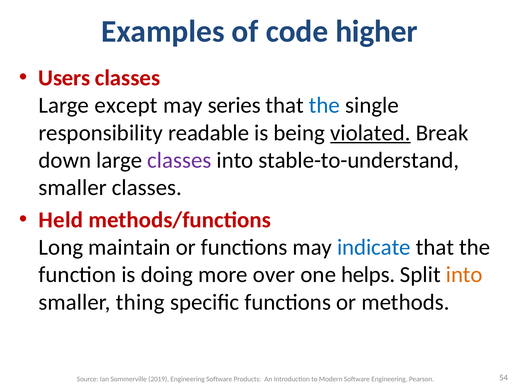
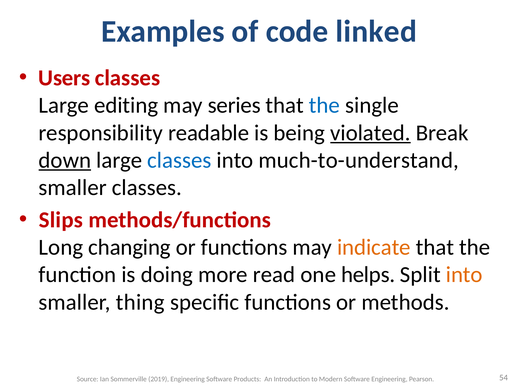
higher: higher -> linked (376, 31)
except: except -> editing (126, 105)
down underline: none -> present (65, 160)
classes colour: purple -> blue (179, 160)
stable-to-understand: stable-to-understand -> much-to-understand (359, 160)
Held: Held -> Slips (61, 220)
maintain: maintain -> changing (130, 247)
indicate colour: blue -> orange (374, 247)
over: over -> read (274, 275)
